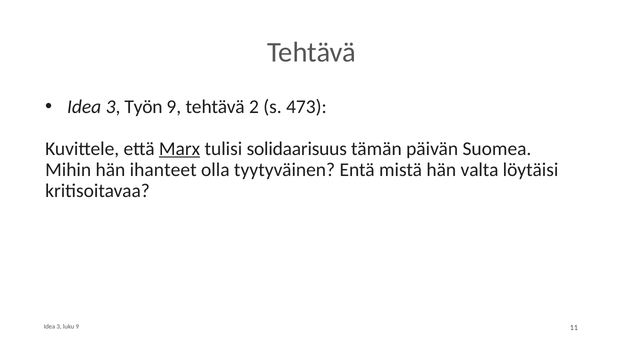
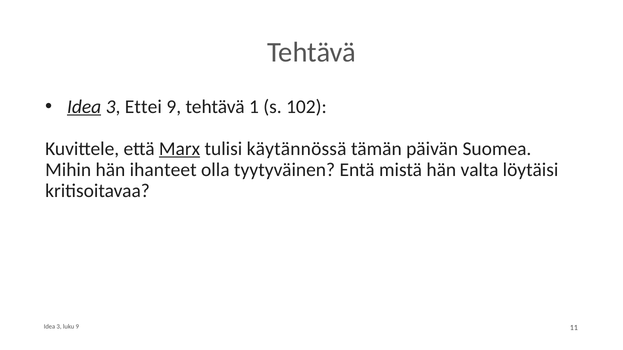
Idea underline: none -> present (84, 107)
Työn: Työn -> Ettei (143, 107)
2: 2 -> 1 (254, 107)
473: 473 -> 102 (306, 107)
solidaarisuus: solidaarisuus -> käytännössä (297, 149)
